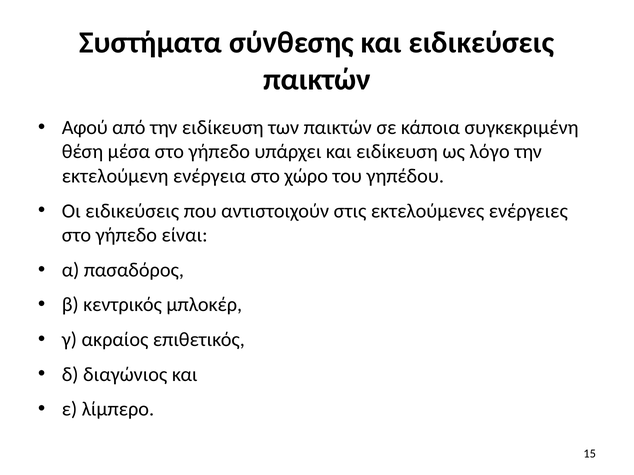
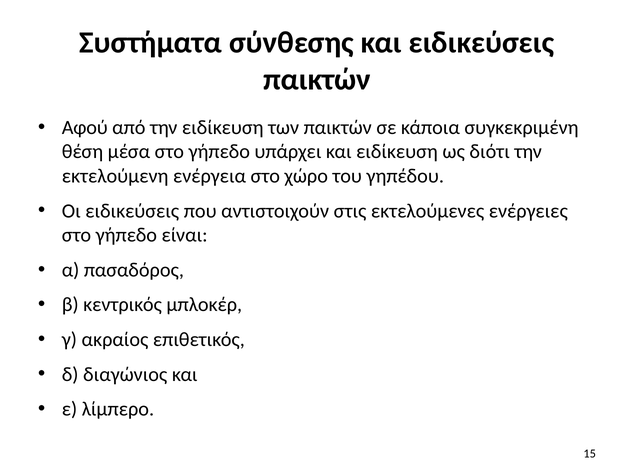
λόγο: λόγο -> διότι (490, 152)
